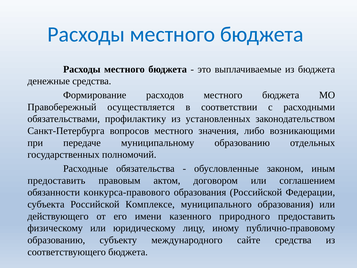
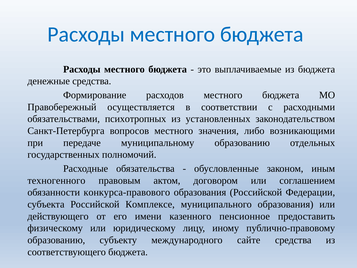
профилактику: профилактику -> психотропных (136, 119)
предоставить: предоставить -> техногенного (56, 180)
природного: природного -> пенсионное (245, 216)
